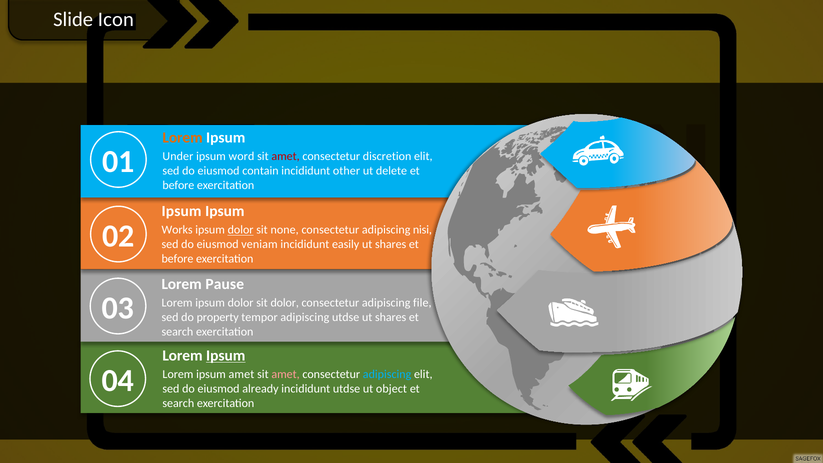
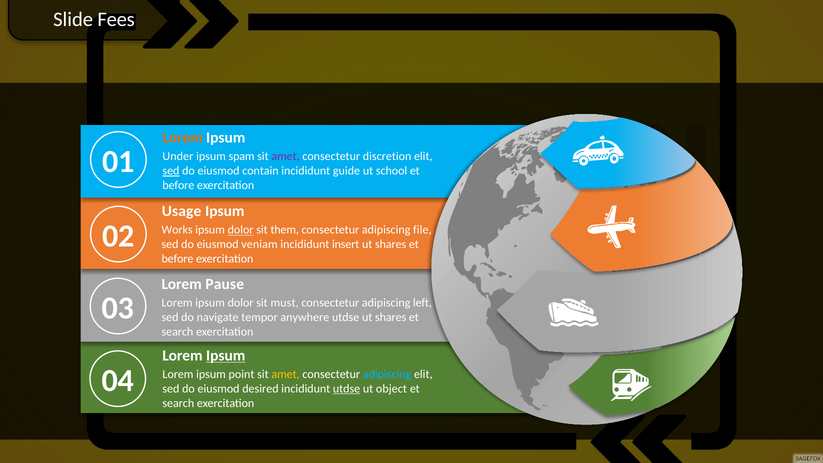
Icon: Icon -> Fees (116, 19)
word: word -> spam (242, 156)
amet colour: red -> purple (286, 156)
sed underline: none -> present (171, 171)
other: other -> guide (347, 171)
delete: delete -> school (392, 171)
Ipsum: Ipsum -> Usage (182, 211)
none: none -> them (285, 230)
nisi: nisi -> file (422, 230)
easily: easily -> insert (346, 244)
sit dolor: dolor -> must (285, 303)
file: file -> left (422, 303)
property: property -> navigate (218, 317)
tempor adipiscing: adipiscing -> anywhere (305, 317)
ipsum amet: amet -> point (241, 374)
amet colour: pink -> yellow (286, 374)
already: already -> desired (260, 389)
utdse underline: none -> present (347, 389)
